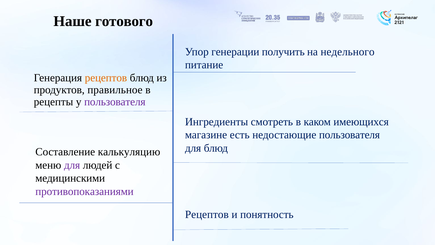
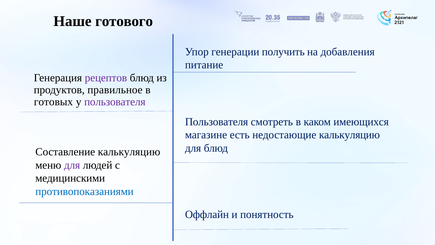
недельного: недельного -> добавления (348, 52)
рецептов colour: orange -> purple (106, 78)
рецепты: рецепты -> готовых (53, 102)
Ингредиенты: Ингредиенты -> Пользователя (217, 122)
недостающие пользователя: пользователя -> калькуляцию (349, 135)
противопоказаниями colour: purple -> blue (84, 191)
Рецептов: Рецептов -> Оффлайн (207, 215)
